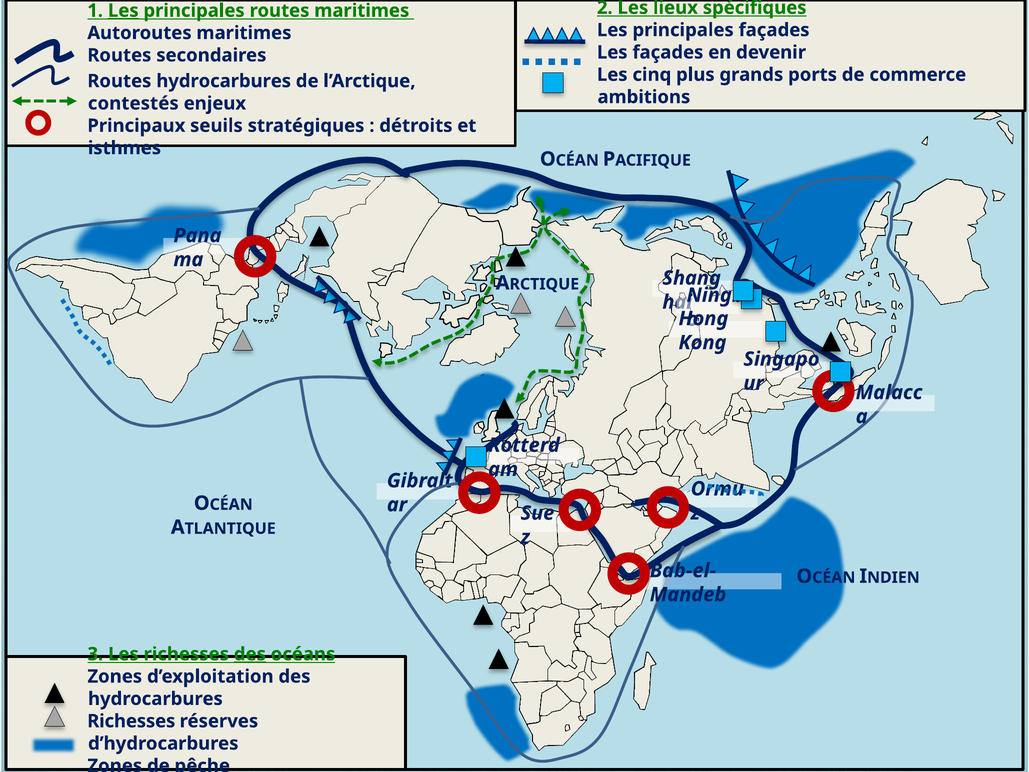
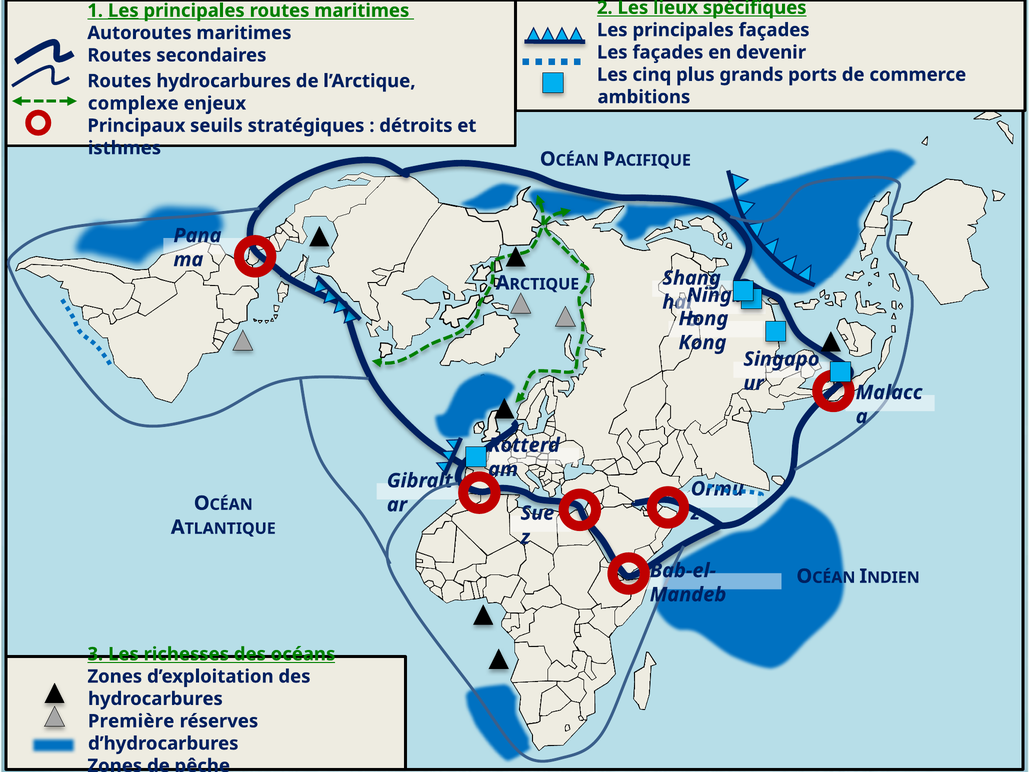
contestés: contestés -> complexe (133, 103)
des underline: present -> none (250, 654)
Richesses: Richesses -> Première (131, 721)
